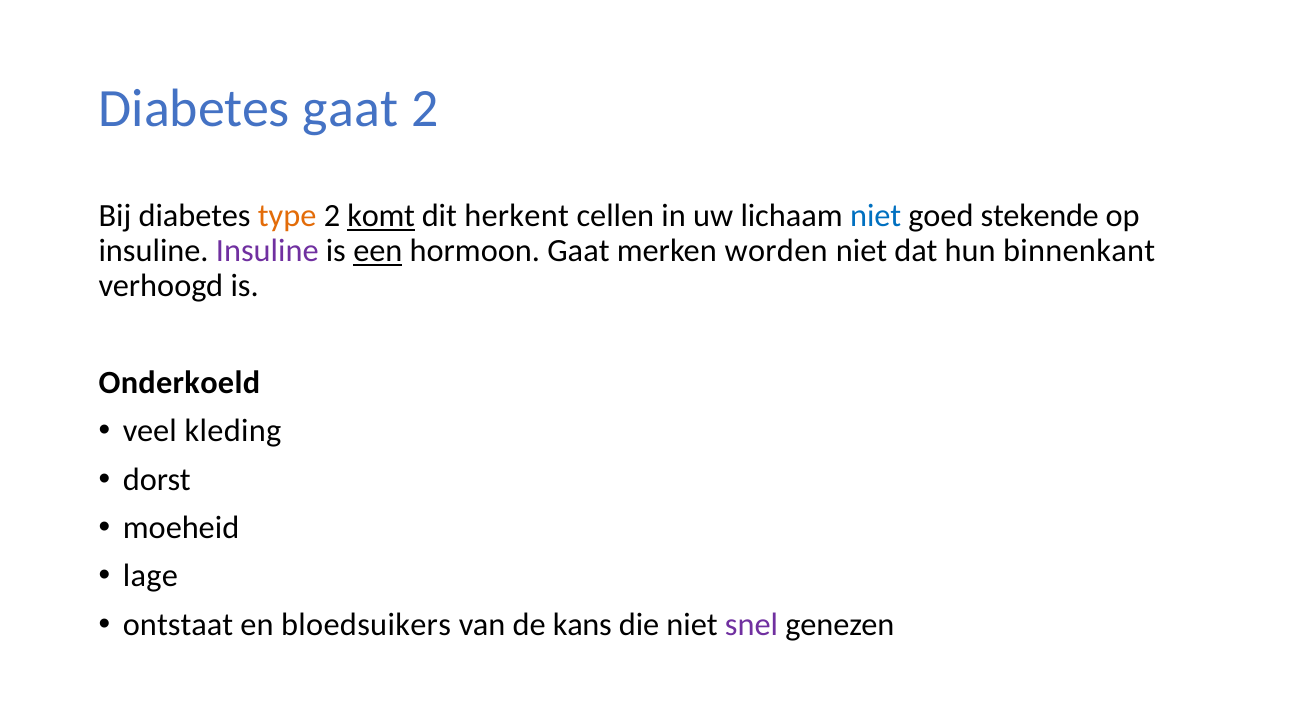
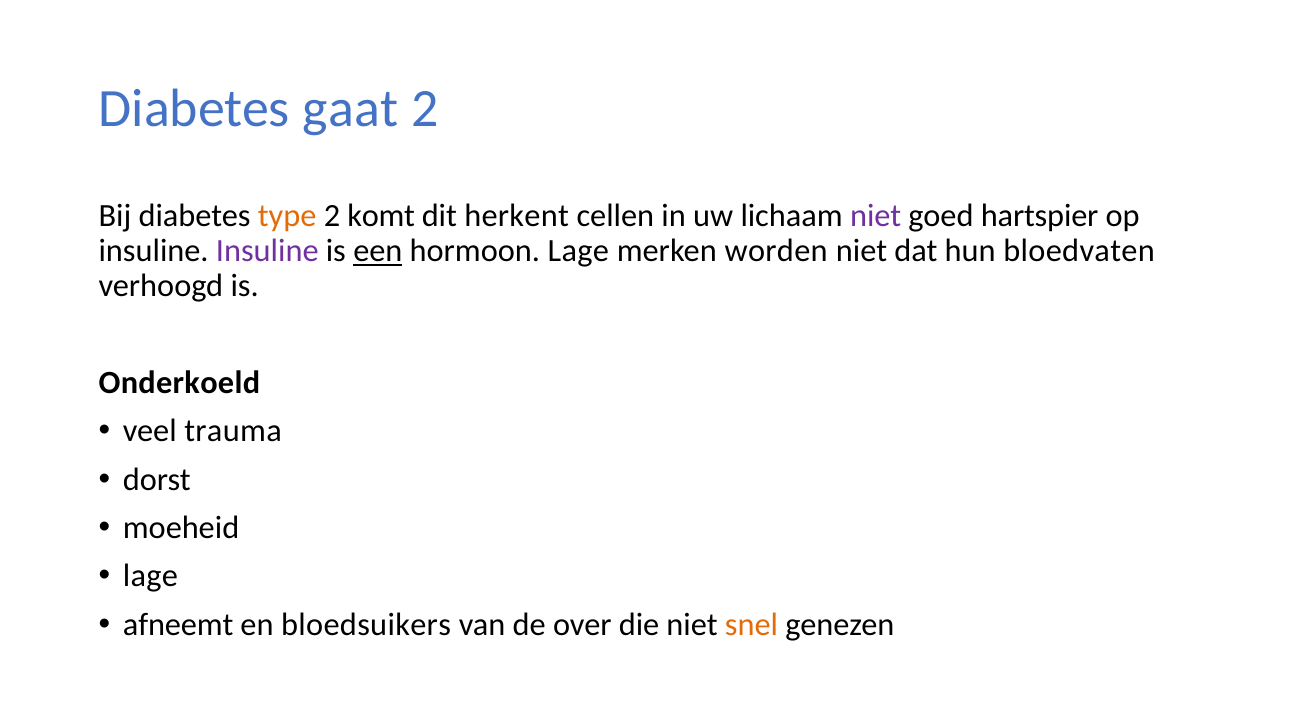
komt underline: present -> none (381, 216)
niet colour: blue -> purple (876, 216)
stekende: stekende -> hartspier (1040, 216)
hormoon Gaat: Gaat -> Lage (578, 251)
binnenkant: binnenkant -> bloedvaten (1079, 251)
kleding: kleding -> trauma (233, 431)
ontstaat: ontstaat -> afneemt (178, 625)
kans: kans -> over (582, 625)
snel colour: purple -> orange (752, 625)
